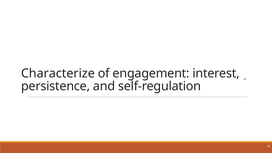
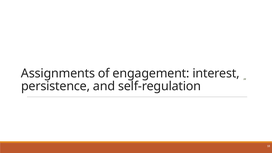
Characterize: Characterize -> Assignments (58, 73)
